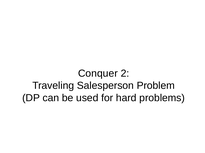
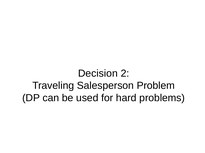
Conquer: Conquer -> Decision (98, 74)
